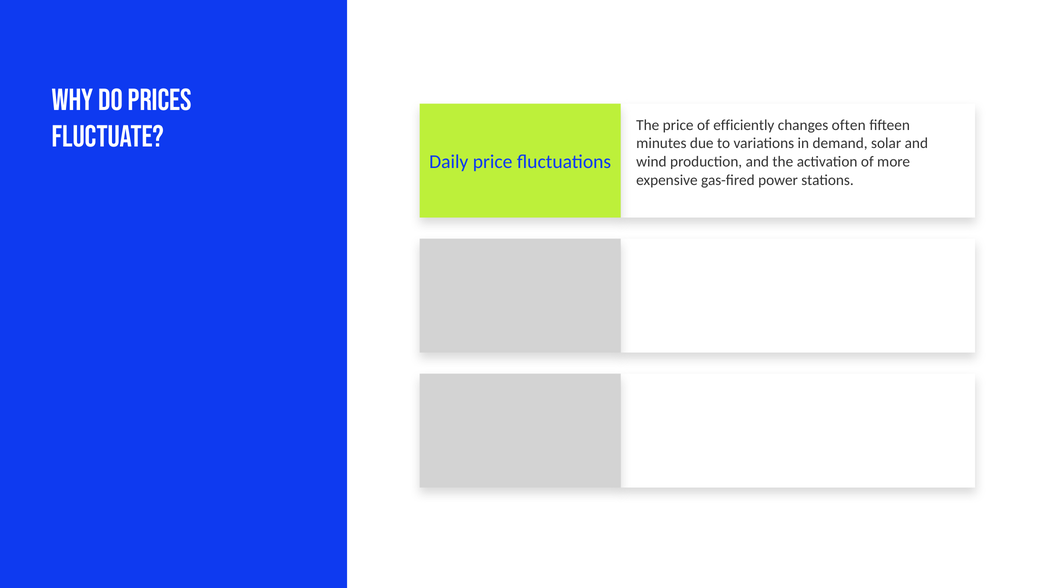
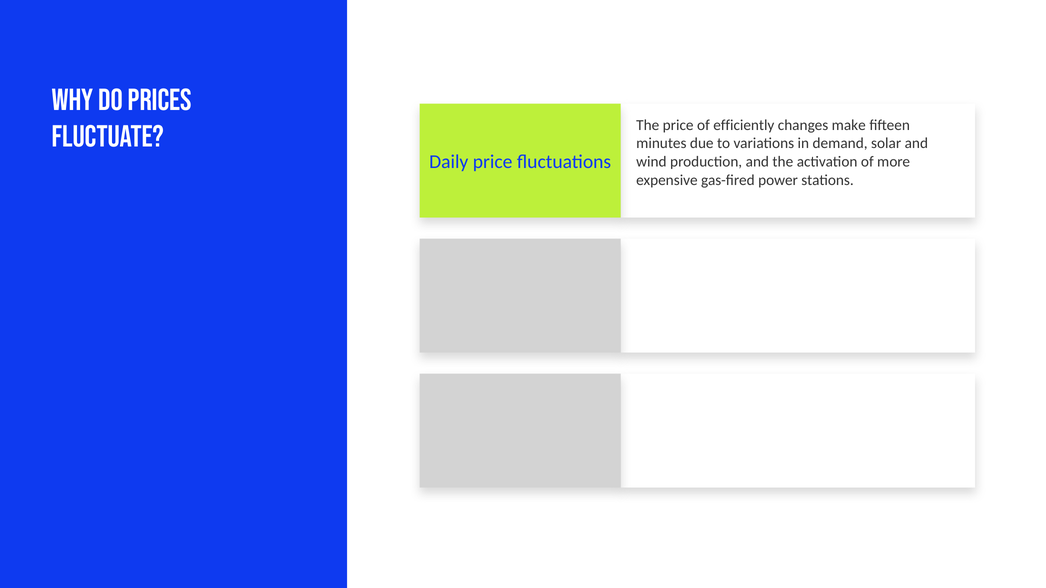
often: often -> make (849, 125)
